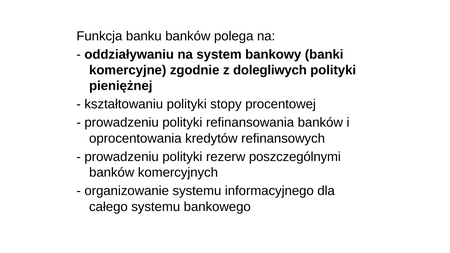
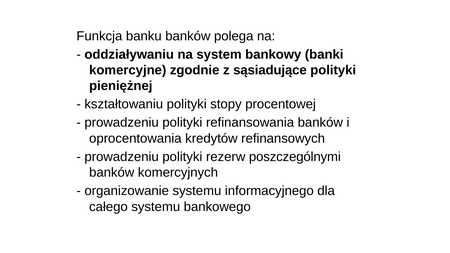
dolegliwych: dolegliwych -> sąsiadujące (270, 70)
